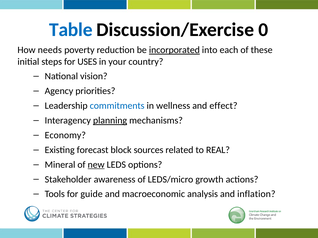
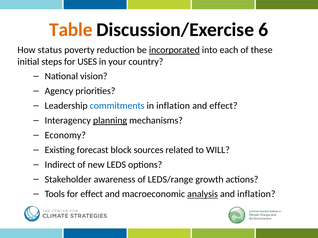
Table colour: blue -> orange (71, 30)
0: 0 -> 6 (263, 30)
needs: needs -> status (50, 50)
in wellness: wellness -> inflation (173, 106)
REAL: REAL -> WILL (218, 150)
Mineral: Mineral -> Indirect (60, 165)
new underline: present -> none (96, 165)
LEDS/micro: LEDS/micro -> LEDS/range (171, 180)
for guide: guide -> effect (92, 194)
analysis underline: none -> present (203, 194)
